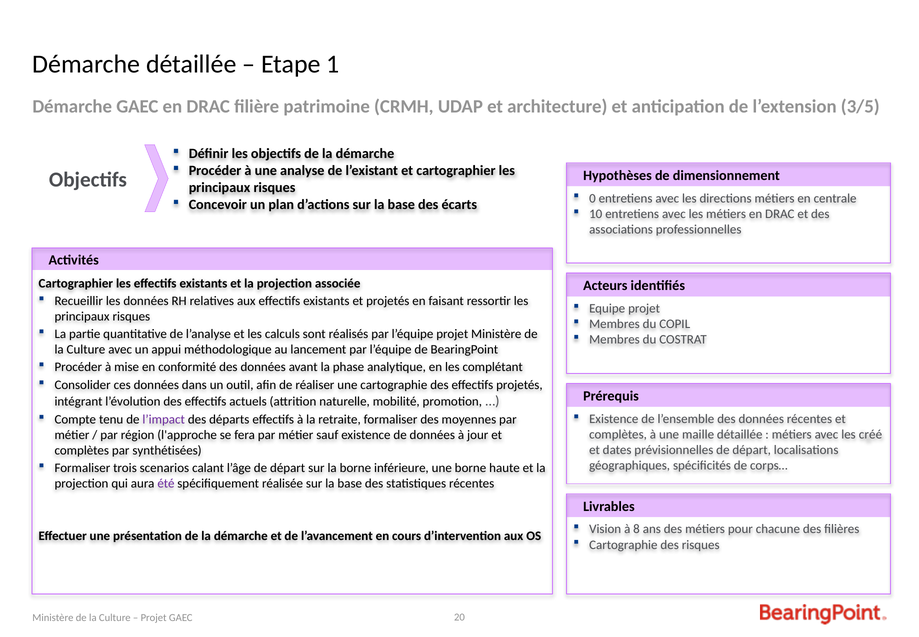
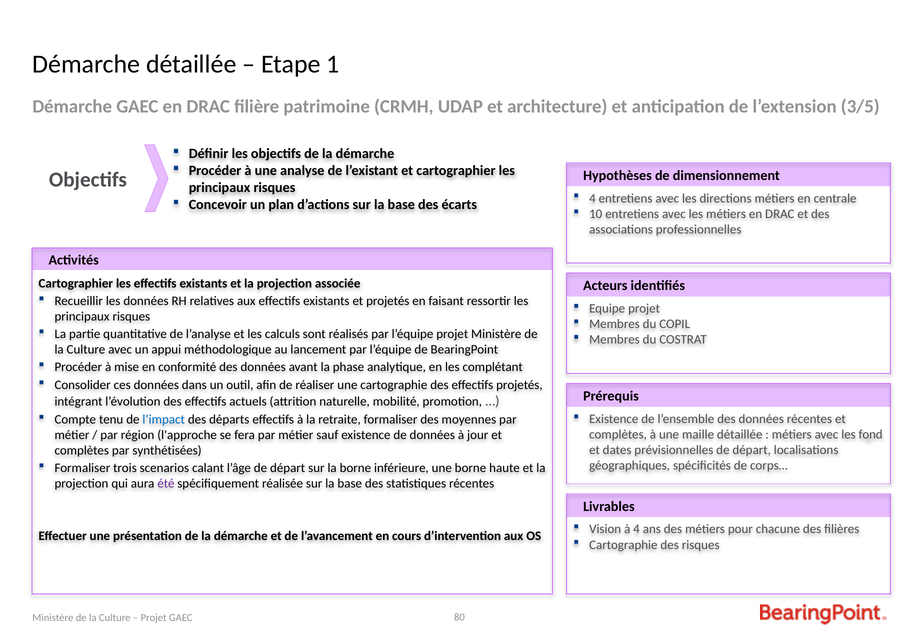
0: 0 -> 4 (592, 198)
l’impact colour: purple -> blue (164, 419)
créé: créé -> fond (871, 434)
à 8: 8 -> 4 (637, 529)
20: 20 -> 80 (459, 617)
